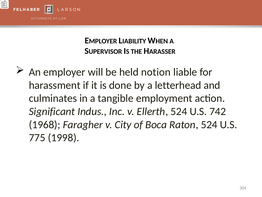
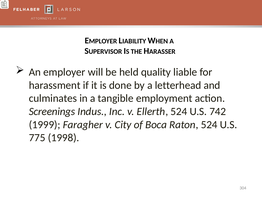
notion: notion -> quality (156, 72)
Significant: Significant -> Screenings (52, 111)
1968: 1968 -> 1999 (45, 124)
